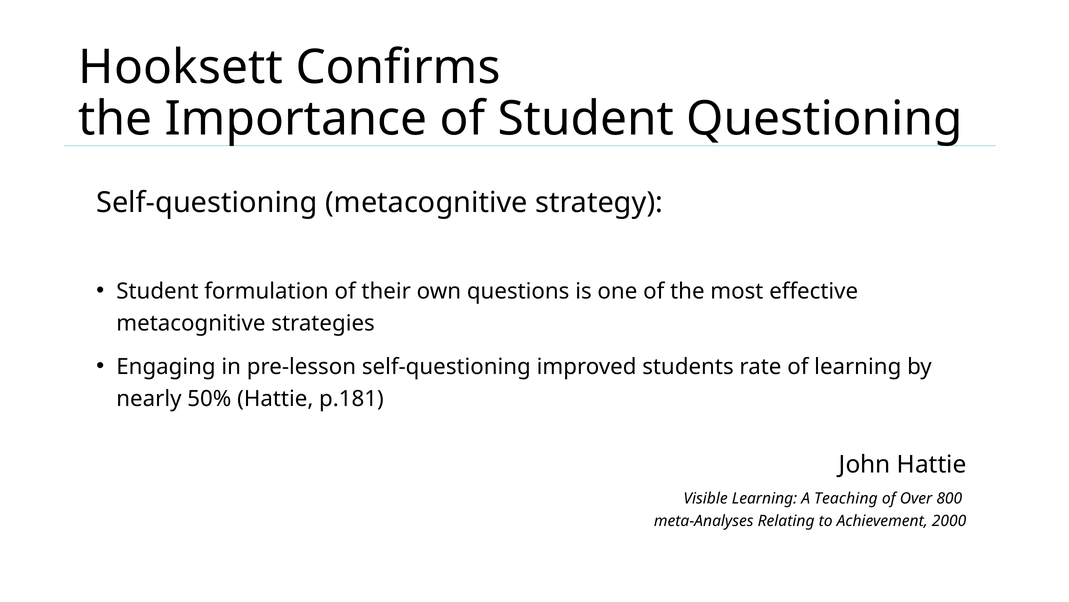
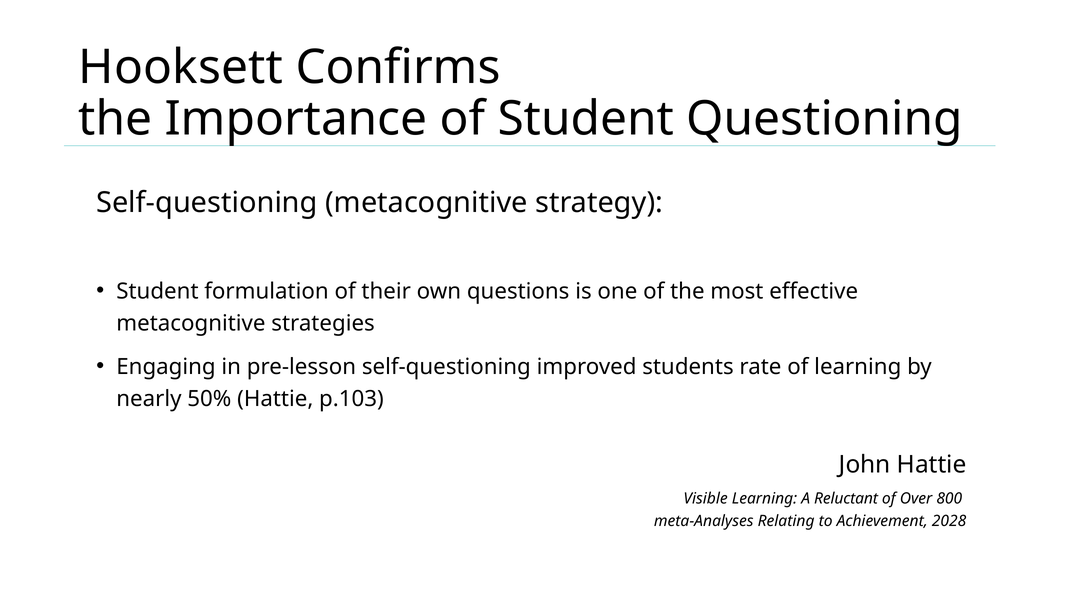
p.181: p.181 -> p.103 (351, 398)
Teaching: Teaching -> Reluctant (846, 498)
2000: 2000 -> 2028 (949, 520)
